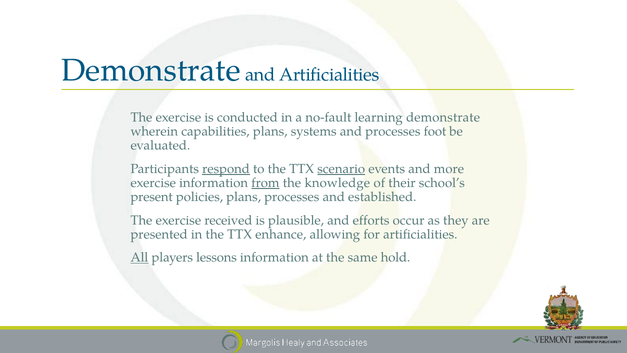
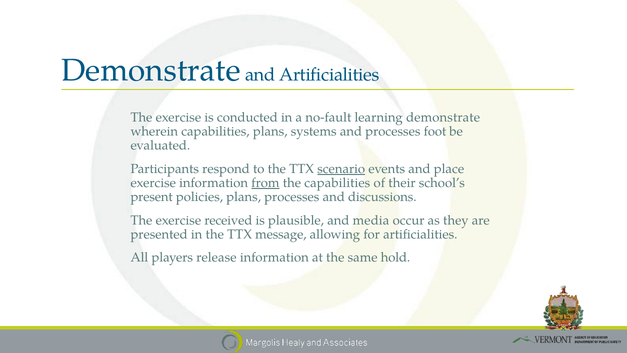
respond underline: present -> none (226, 169)
more: more -> place (449, 169)
the knowledge: knowledge -> capabilities (337, 183)
established: established -> discussions (382, 197)
efforts: efforts -> media (371, 220)
enhance: enhance -> message (281, 234)
All underline: present -> none (139, 257)
lessons: lessons -> release (216, 257)
